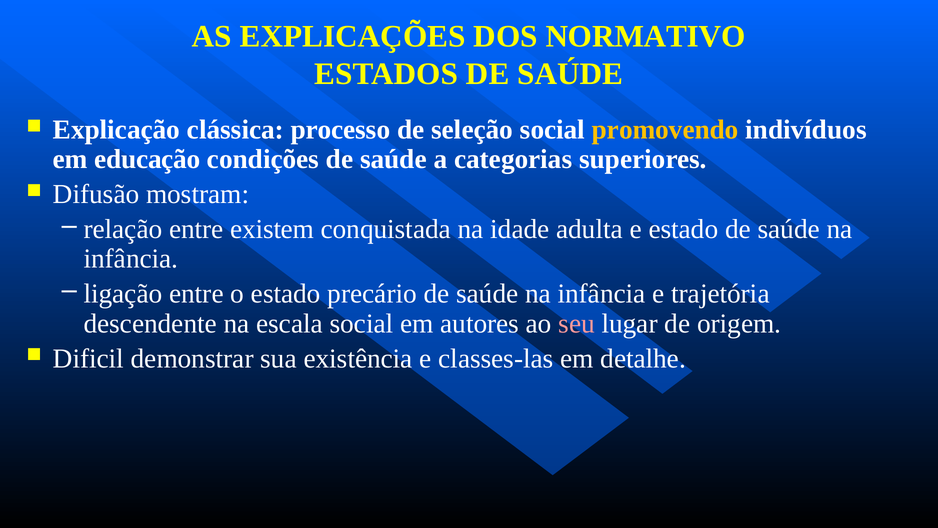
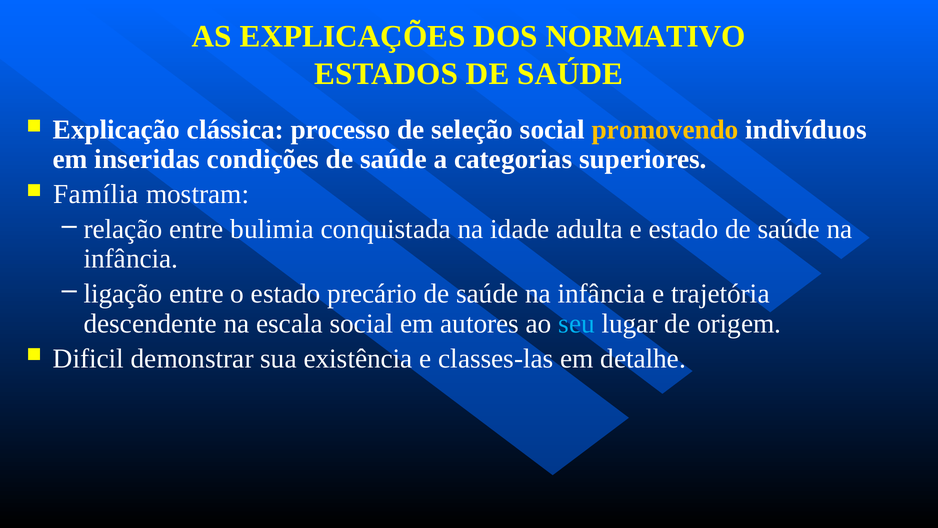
educação: educação -> inseridas (147, 159)
Difusão: Difusão -> Família (96, 194)
existem: existem -> bulimia (272, 229)
seu colour: pink -> light blue (577, 323)
